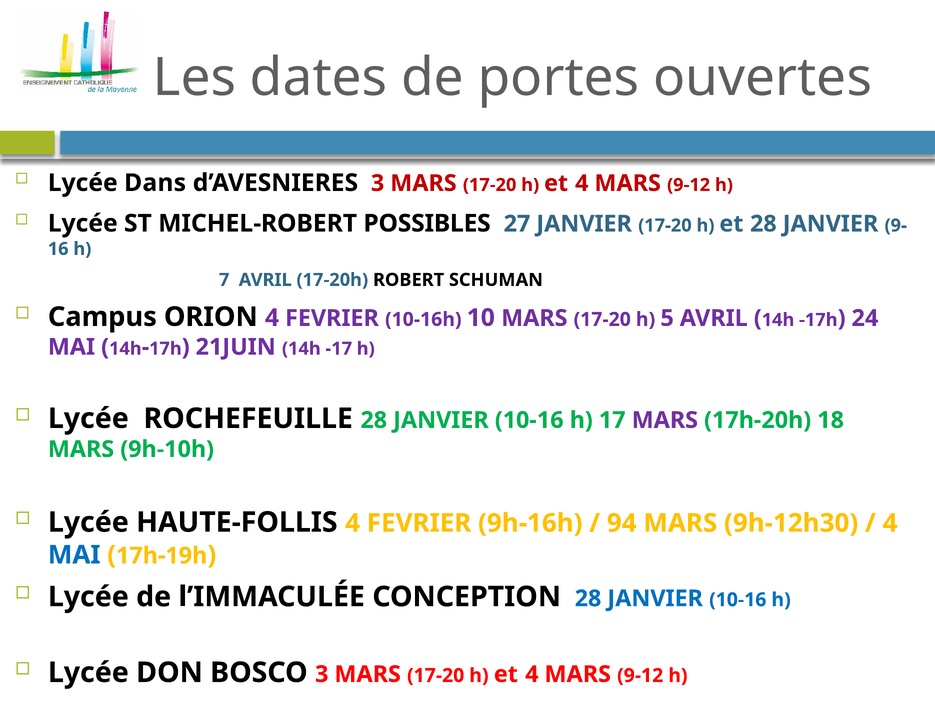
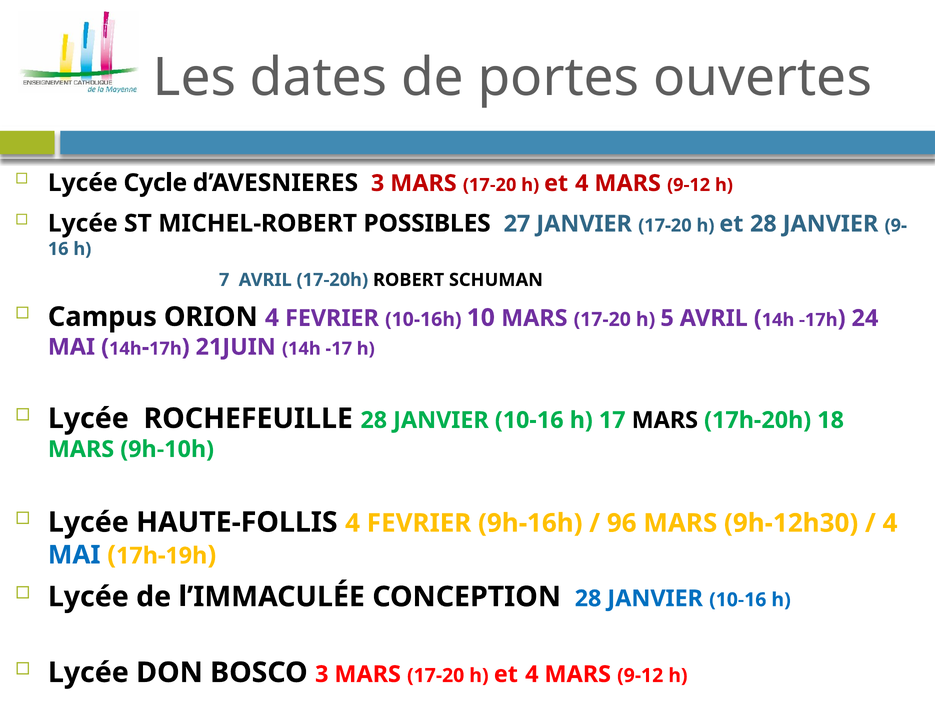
Dans: Dans -> Cycle (155, 183)
MARS colour: purple -> black (665, 420)
94: 94 -> 96 (622, 523)
